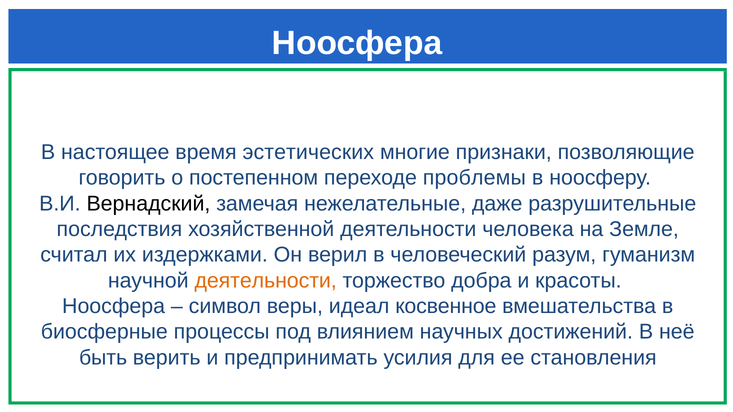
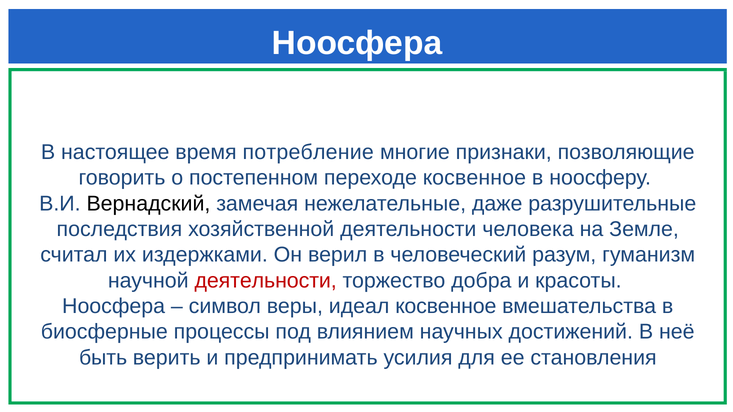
эстетических: эстетических -> потребление (308, 152)
переходе проблемы: проблемы -> косвенное (474, 178)
деятельности colour: orange -> red (266, 281)
